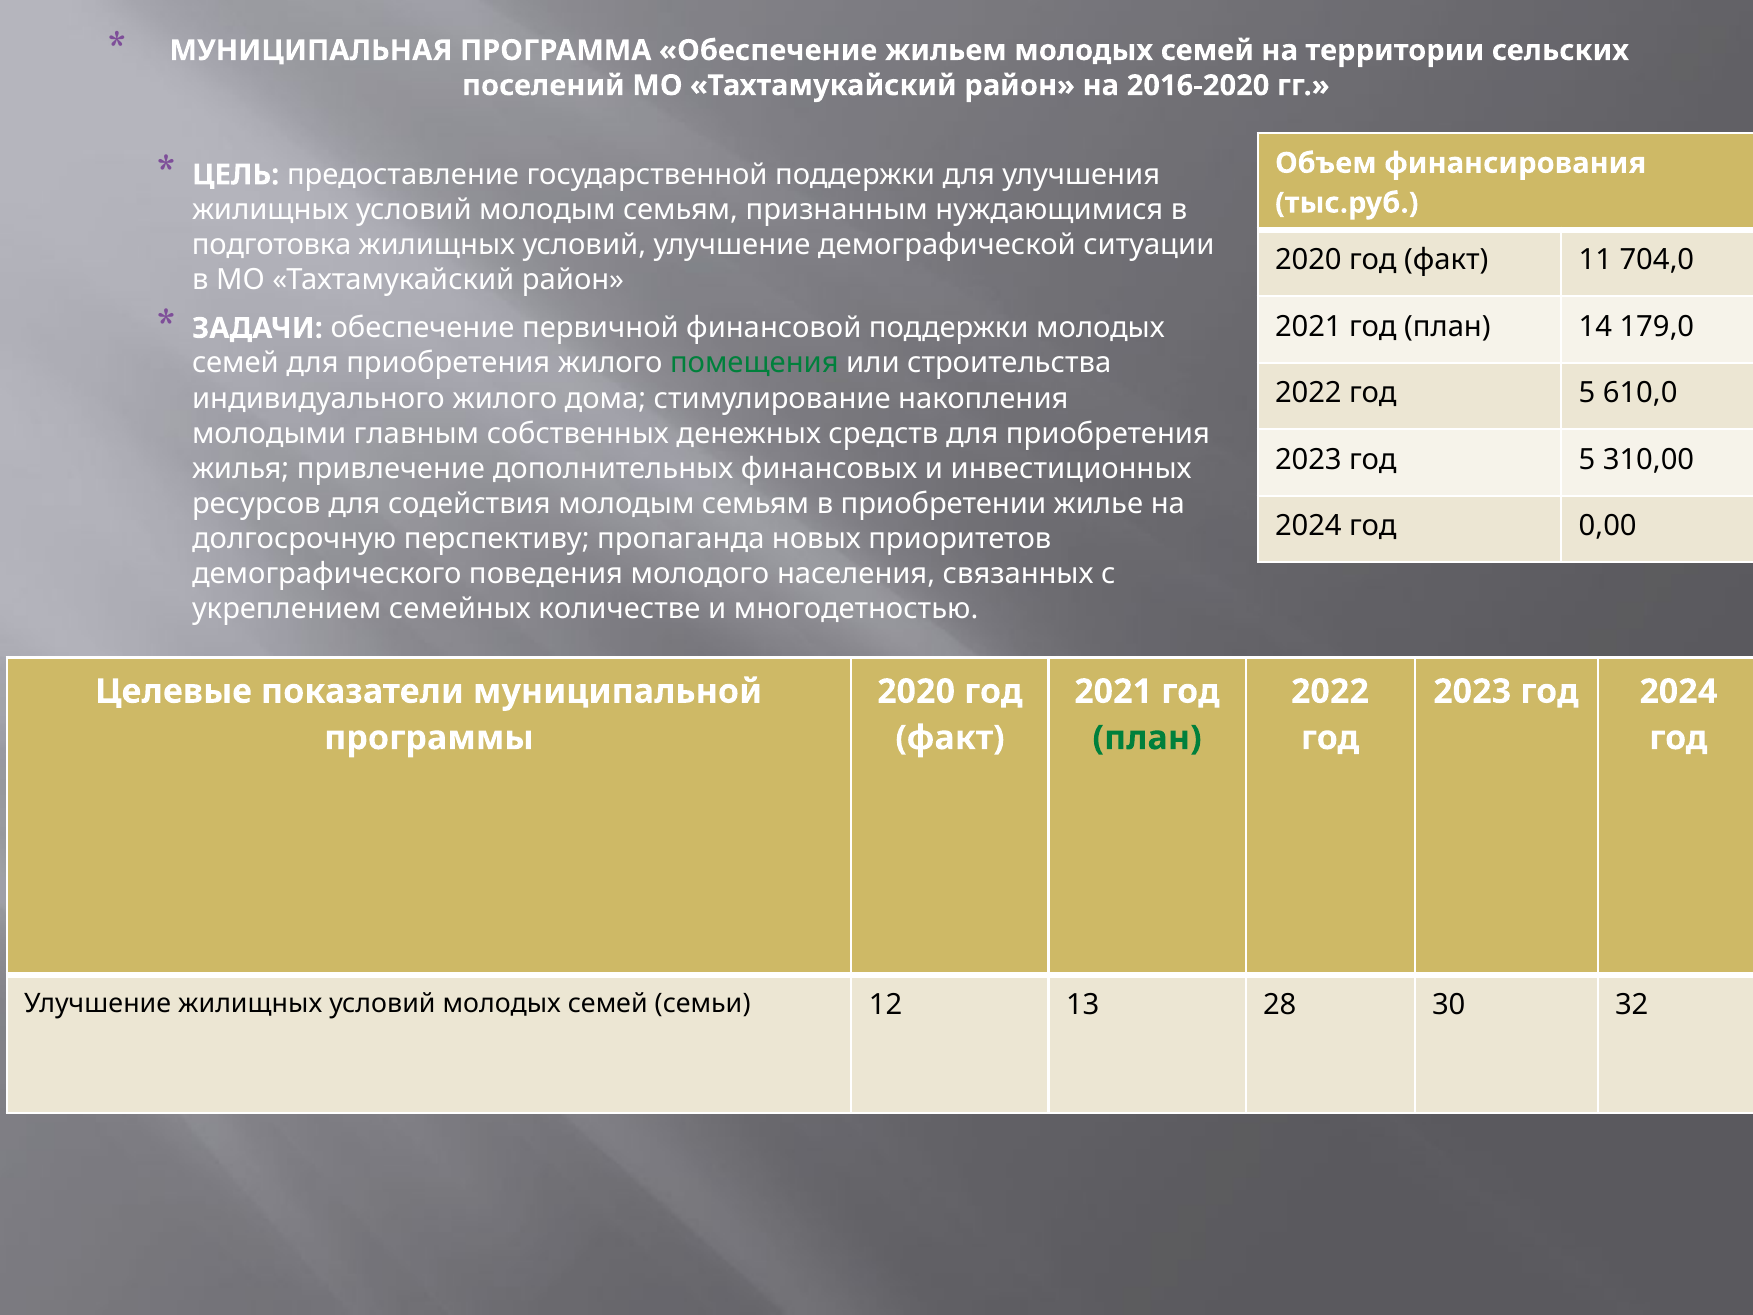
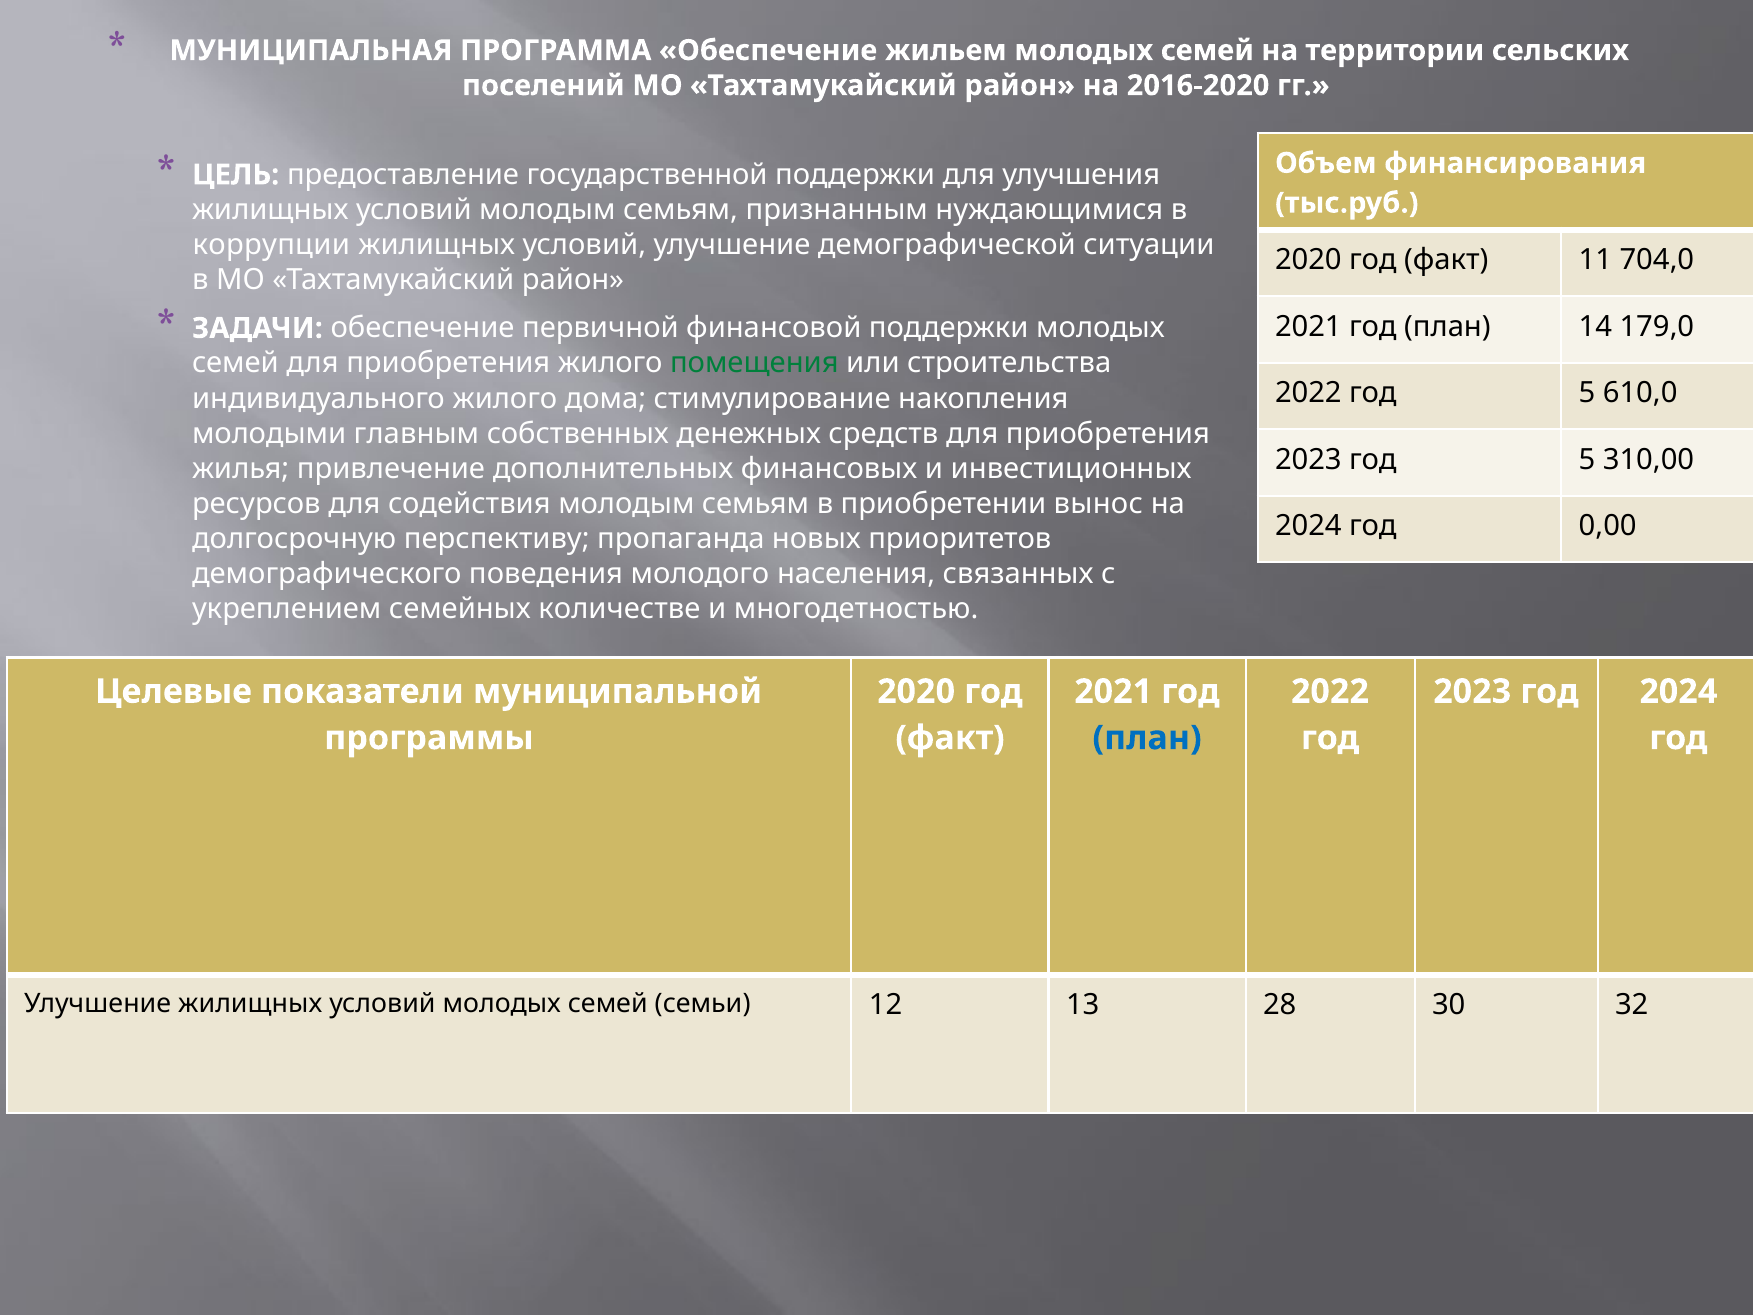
подготовка: подготовка -> коррупции (271, 245)
жилье: жилье -> вынос (1098, 503)
план colour: green -> blue (1147, 738)
